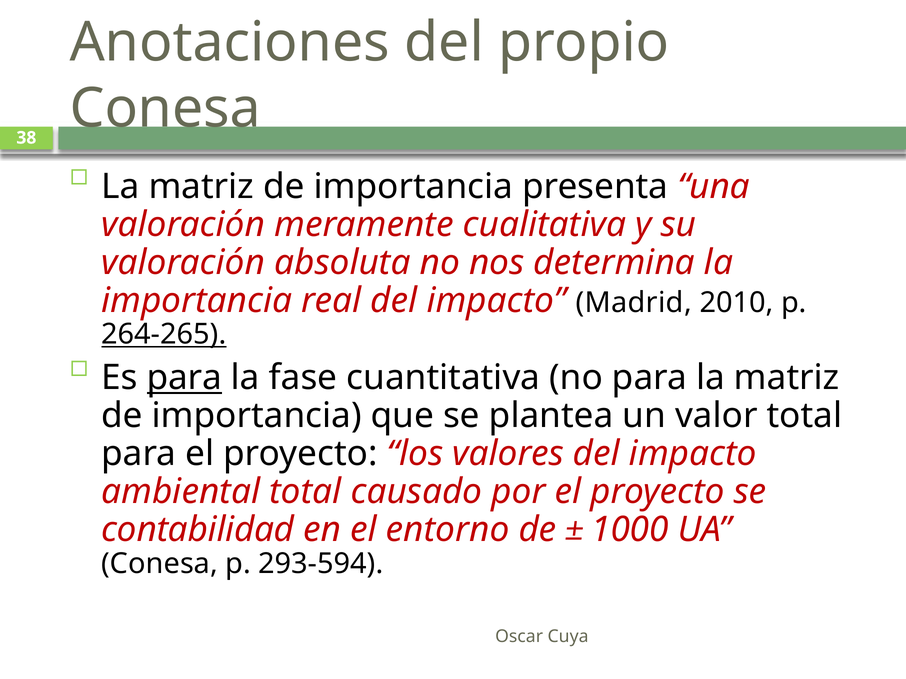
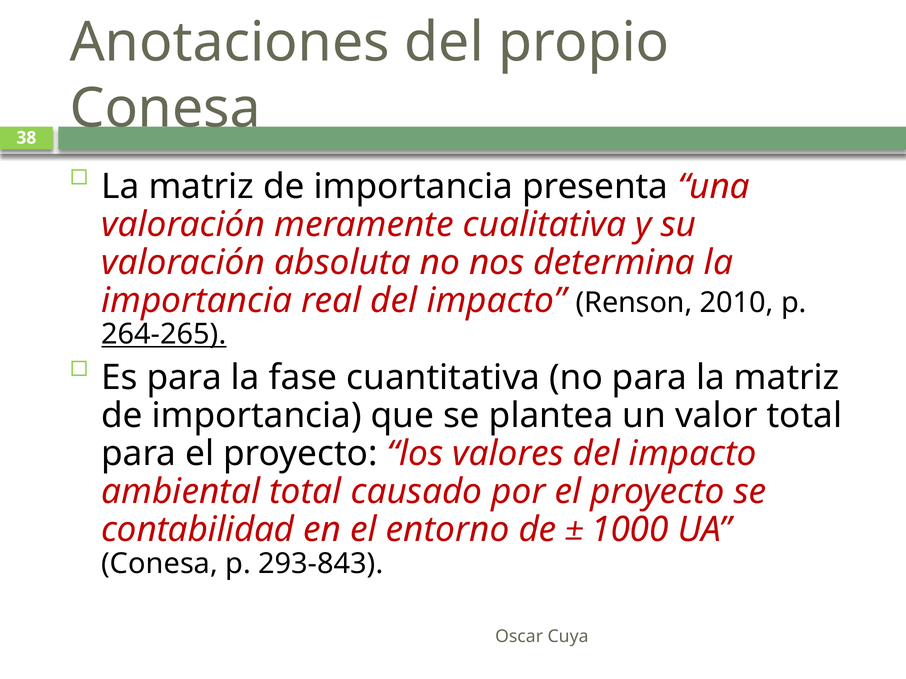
Madrid: Madrid -> Renson (634, 303)
para underline: present -> none (184, 378)
293-594: 293-594 -> 293-843 (321, 564)
